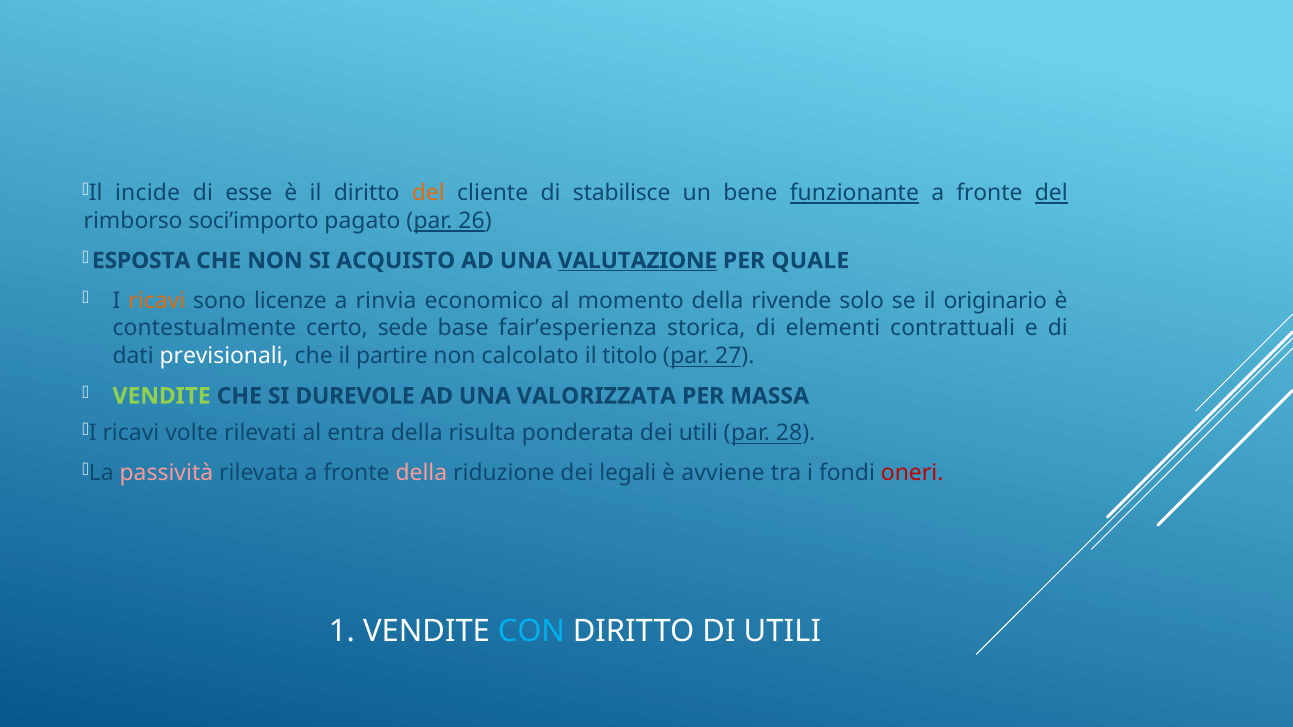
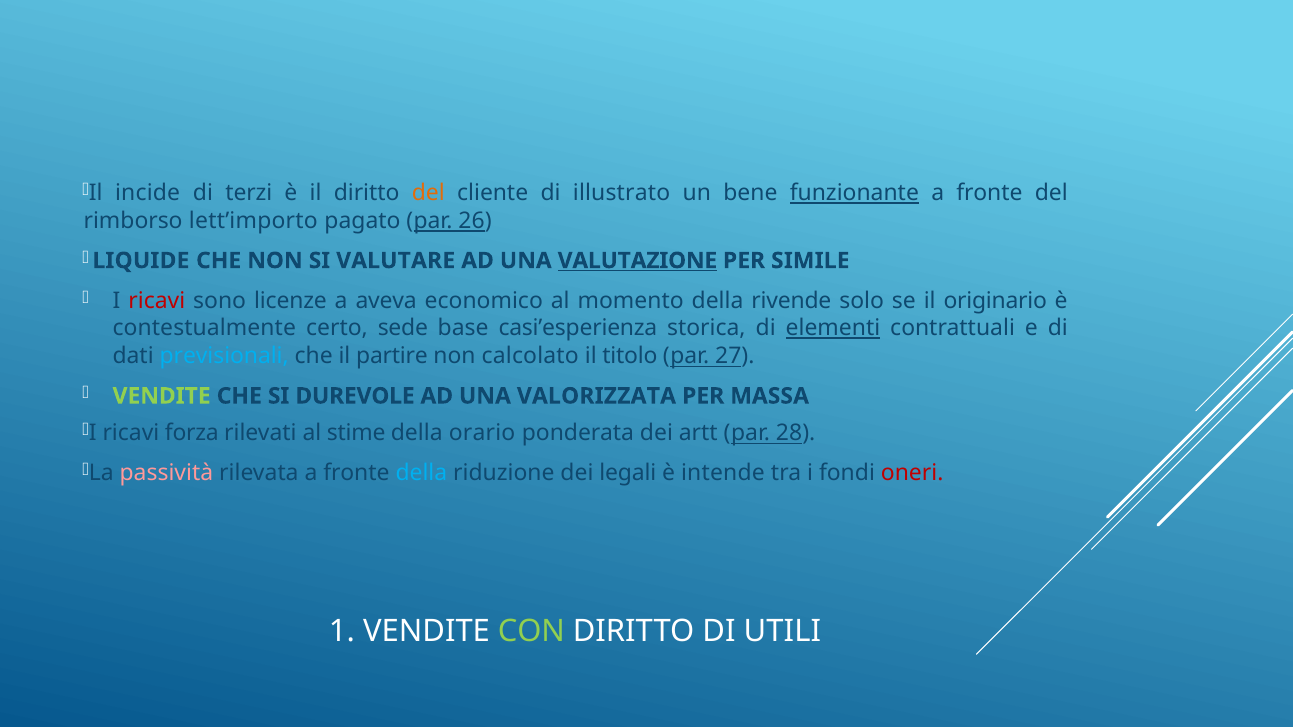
esse: esse -> terzi (249, 193)
stabilisce: stabilisce -> illustrato (622, 193)
del underline: present -> none (1051, 193)
soci’importo: soci’importo -> lett’importo (253, 221)
ESPOSTA: ESPOSTA -> LIQUIDE (141, 261)
ACQUISTO: ACQUISTO -> VALUTARE (396, 261)
QUALE: QUALE -> SIMILE (810, 261)
ricavi colour: orange -> red (157, 301)
rinvia: rinvia -> aveva (386, 301)
fair’esperienza: fair’esperienza -> casi’esperienza (578, 328)
elementi underline: none -> present (833, 328)
previsionali colour: white -> light blue (224, 356)
volte: volte -> forza (192, 433)
entra: entra -> stime (356, 433)
risulta: risulta -> orario (482, 433)
dei utili: utili -> artt (698, 433)
della colour: pink -> light blue (421, 473)
avviene: avviene -> intende (723, 473)
CON colour: light blue -> light green (531, 632)
